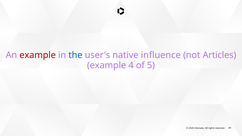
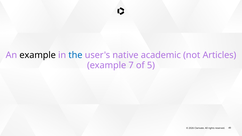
example colour: red -> black (38, 55)
influence: influence -> academic (161, 55)
4: 4 -> 7 (131, 65)
